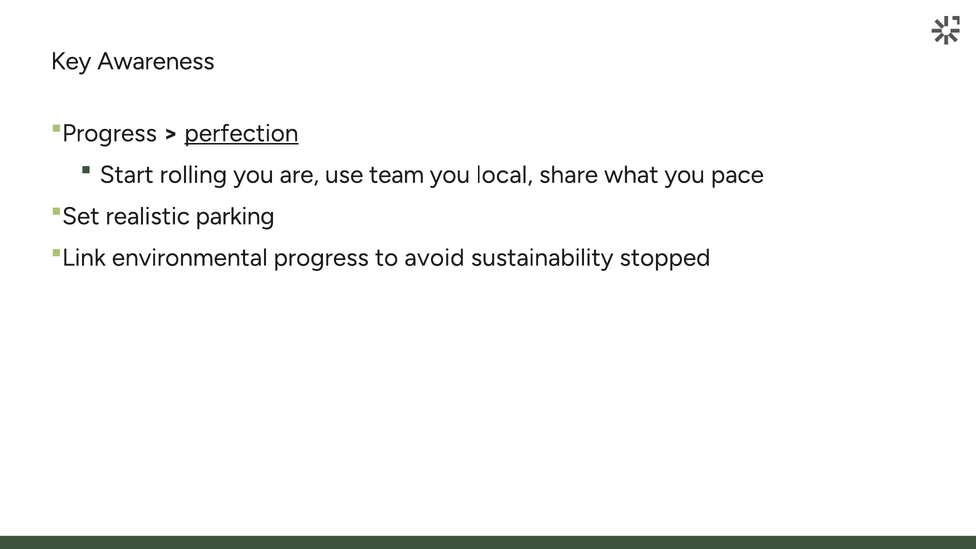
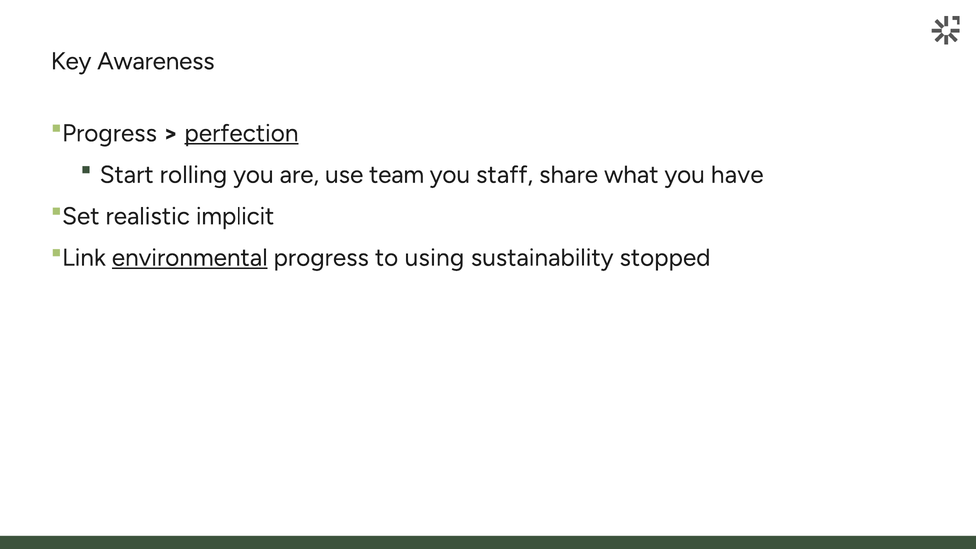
local: local -> staff (505, 175)
pace: pace -> have (737, 175)
parking: parking -> implicit (235, 216)
environmental underline: none -> present (190, 258)
avoid: avoid -> using (434, 258)
